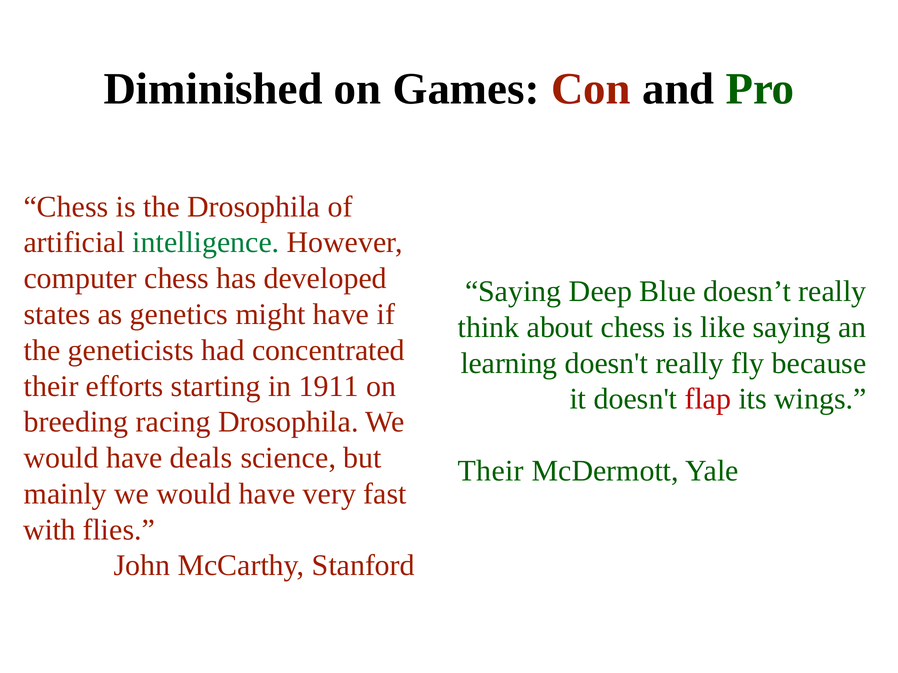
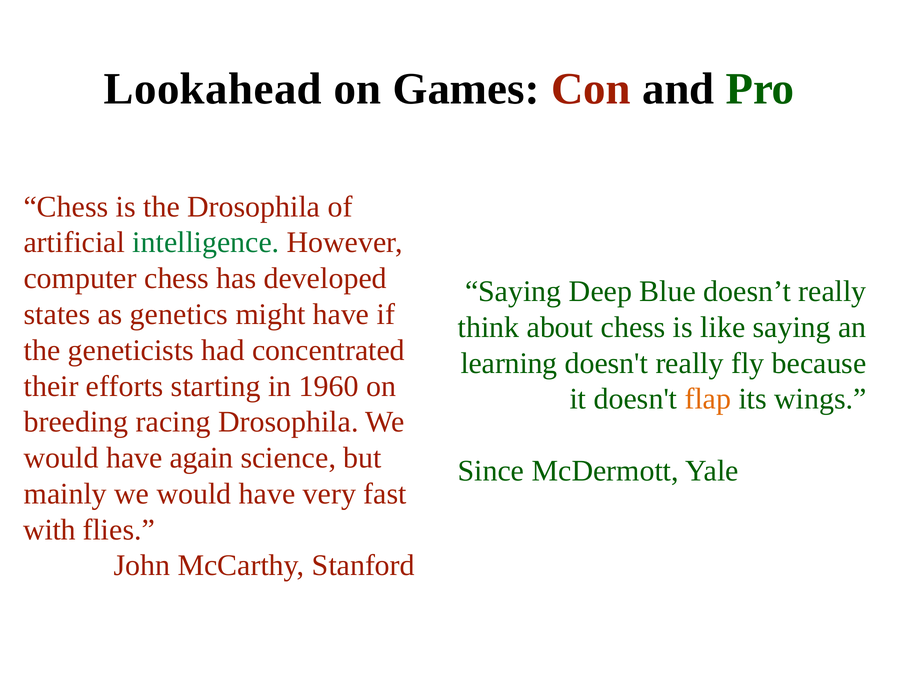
Diminished: Diminished -> Lookahead (213, 89)
1911: 1911 -> 1960 (329, 386)
flap colour: red -> orange (708, 399)
deals: deals -> again (202, 458)
Their: Their -> Since (491, 471)
